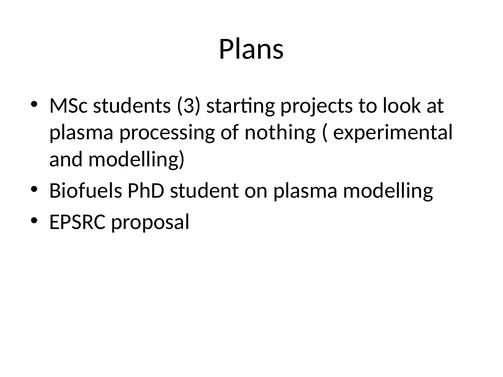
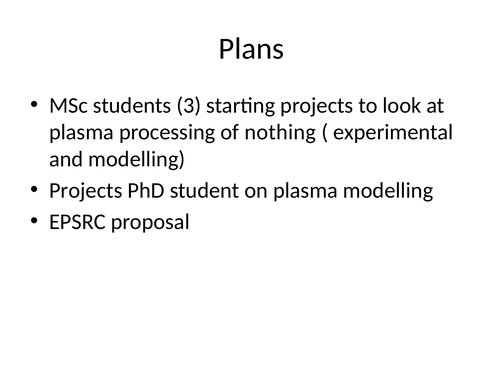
Biofuels: Biofuels -> Projects (86, 190)
